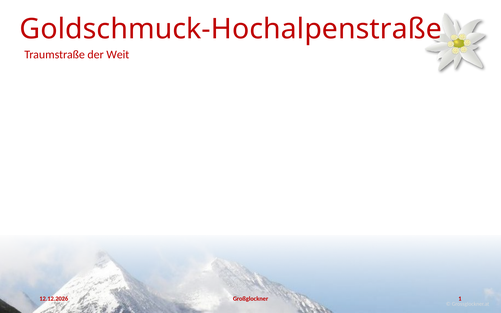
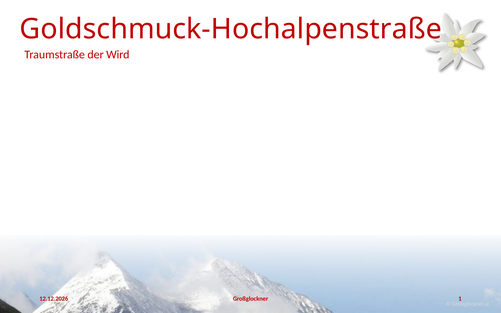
Weit: Weit -> Wird (118, 55)
